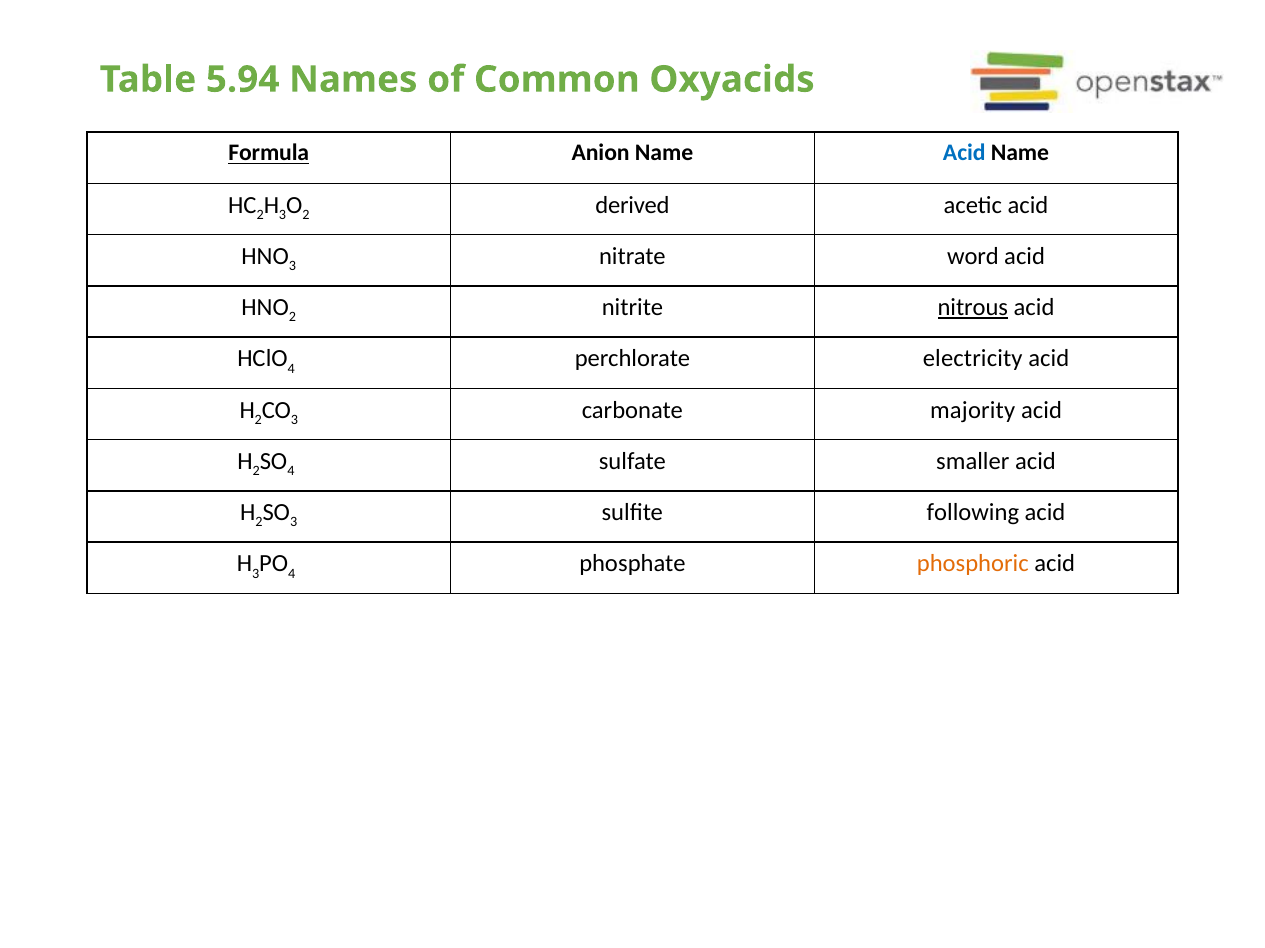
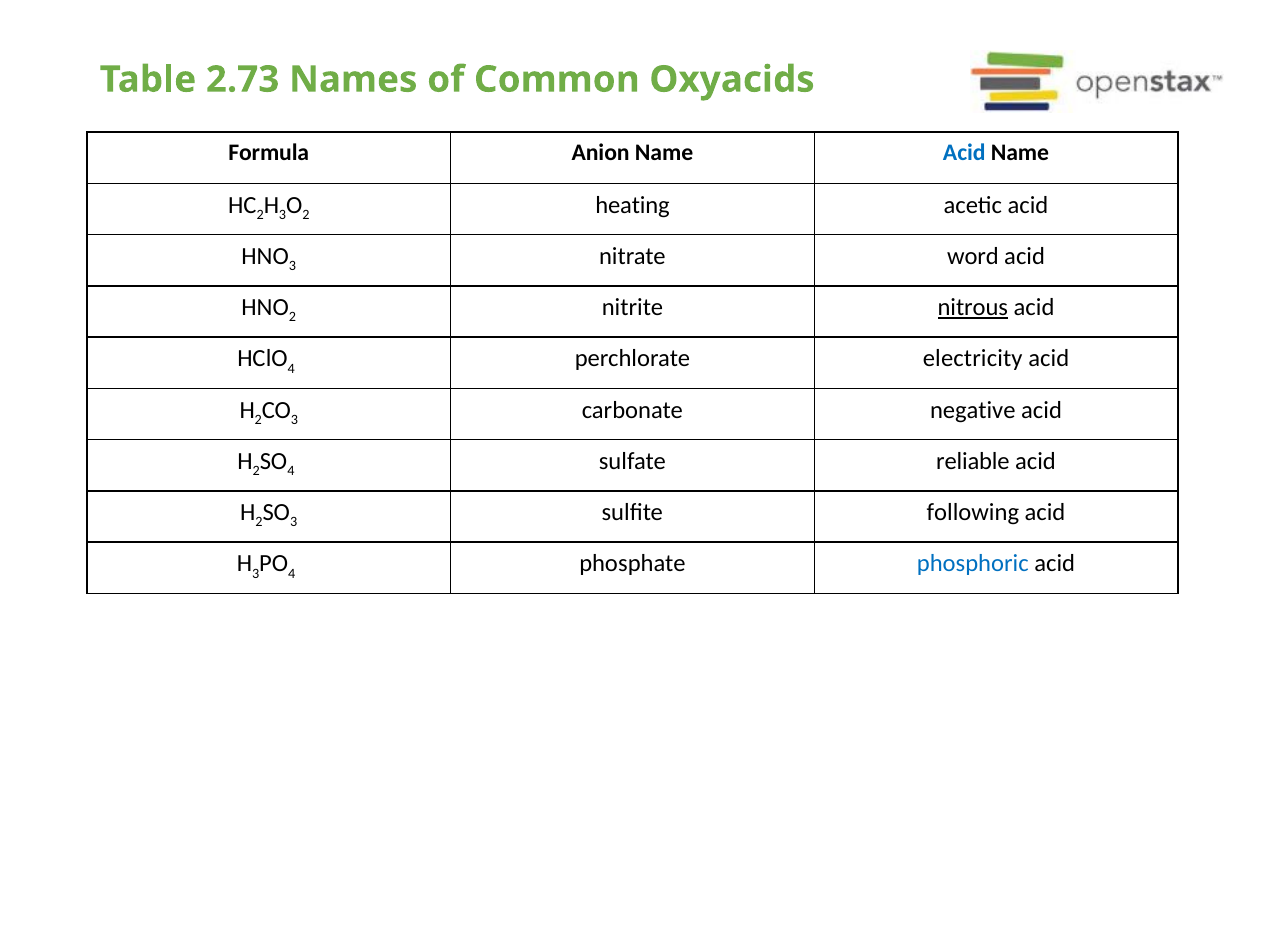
5.94: 5.94 -> 2.73 (243, 80)
Formula underline: present -> none (269, 153)
derived: derived -> heating (633, 205)
majority: majority -> negative (973, 410)
smaller: smaller -> reliable (973, 462)
phosphoric colour: orange -> blue (973, 564)
